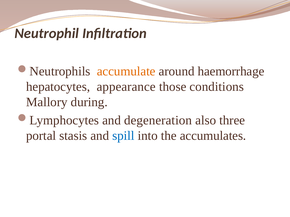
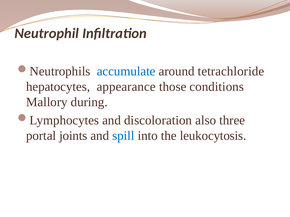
accumulate colour: orange -> blue (126, 71)
haemorrhage: haemorrhage -> tetrachloride (231, 71)
degeneration: degeneration -> discoloration (158, 120)
stasis: stasis -> joints (73, 136)
accumulates: accumulates -> leukocytosis (213, 136)
